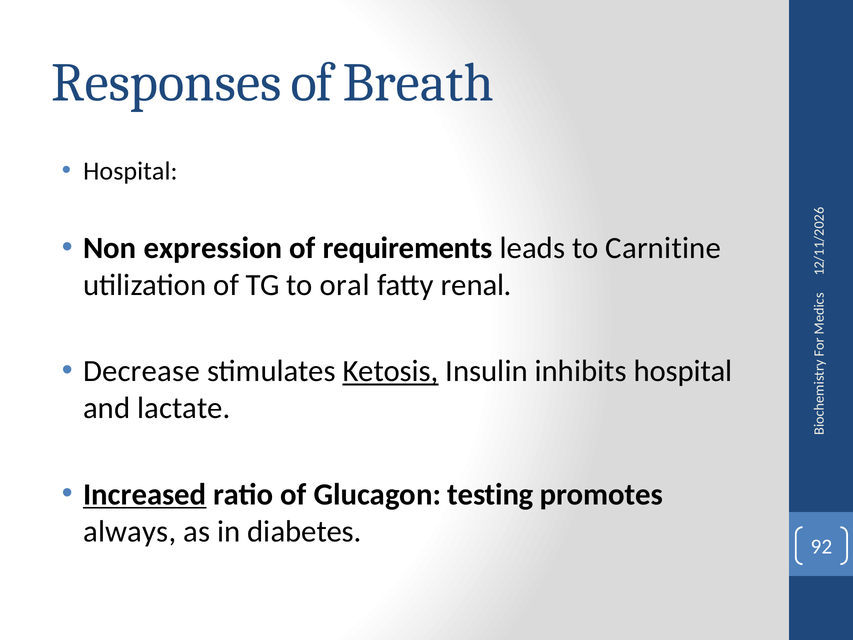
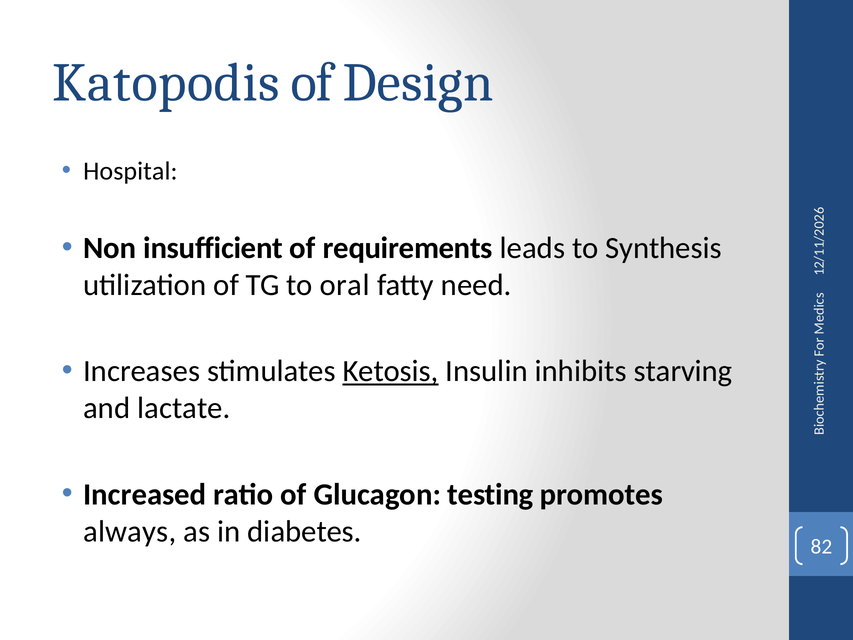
Responses: Responses -> Katopodis (166, 83)
Breath: Breath -> Design (418, 83)
expression: expression -> insufficient (213, 248)
Carnitine: Carnitine -> Synthesis (663, 248)
renal: renal -> need (476, 285)
Decrease: Decrease -> Increases (142, 371)
inhibits hospital: hospital -> starving (683, 371)
Increased underline: present -> none (145, 494)
92: 92 -> 82 (821, 547)
